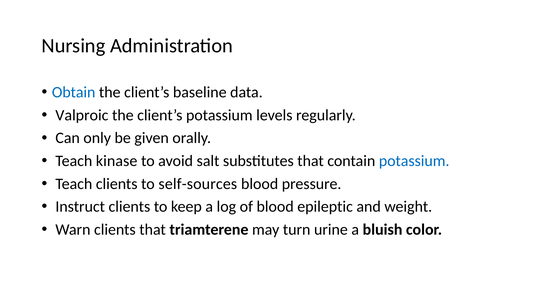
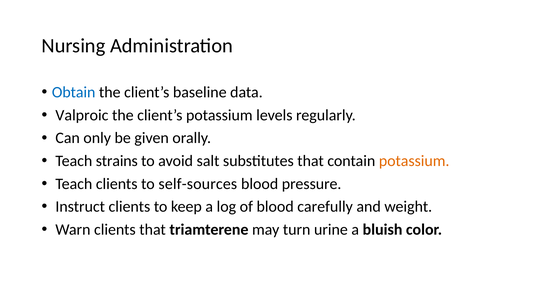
kinase: kinase -> strains (117, 161)
potassium colour: blue -> orange (414, 161)
epileptic: epileptic -> carefully (325, 207)
